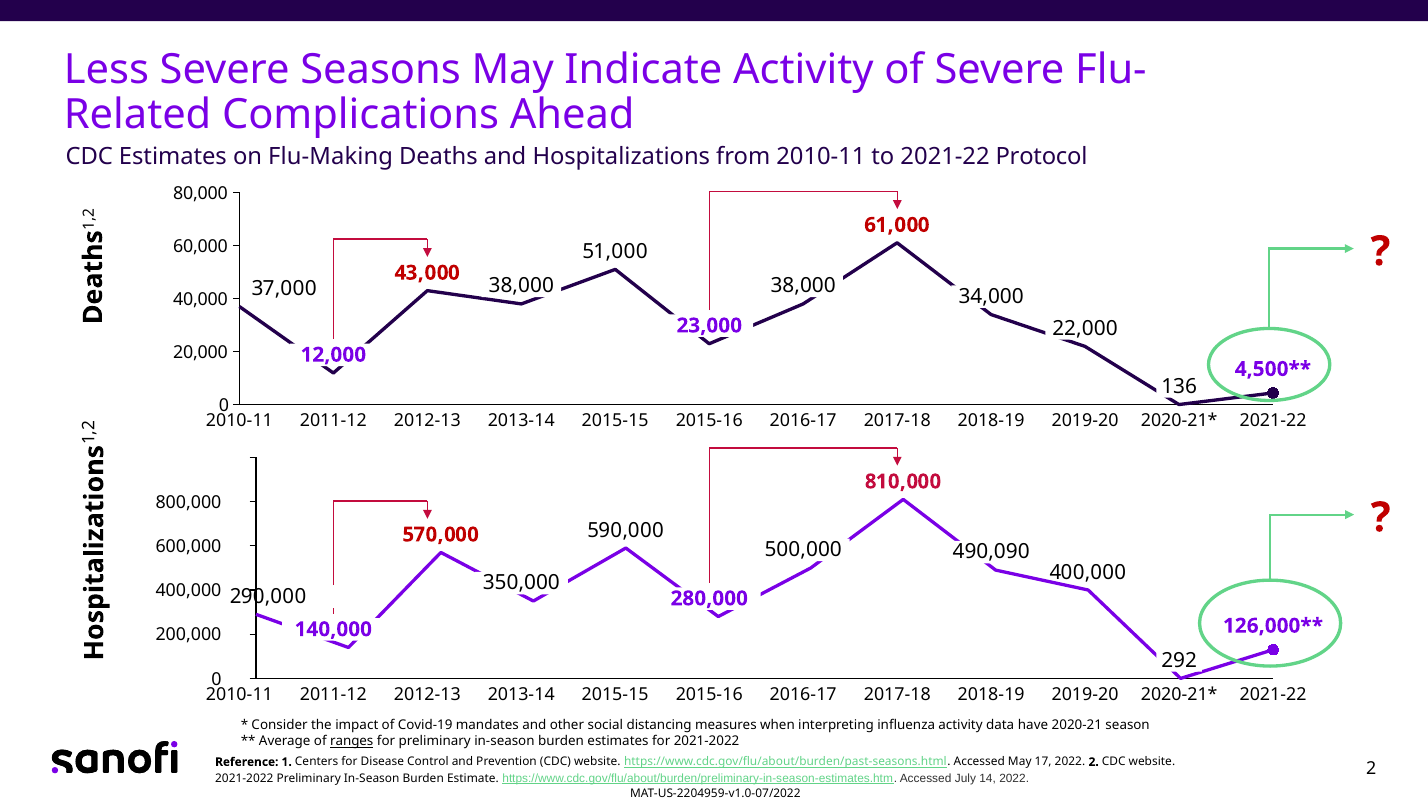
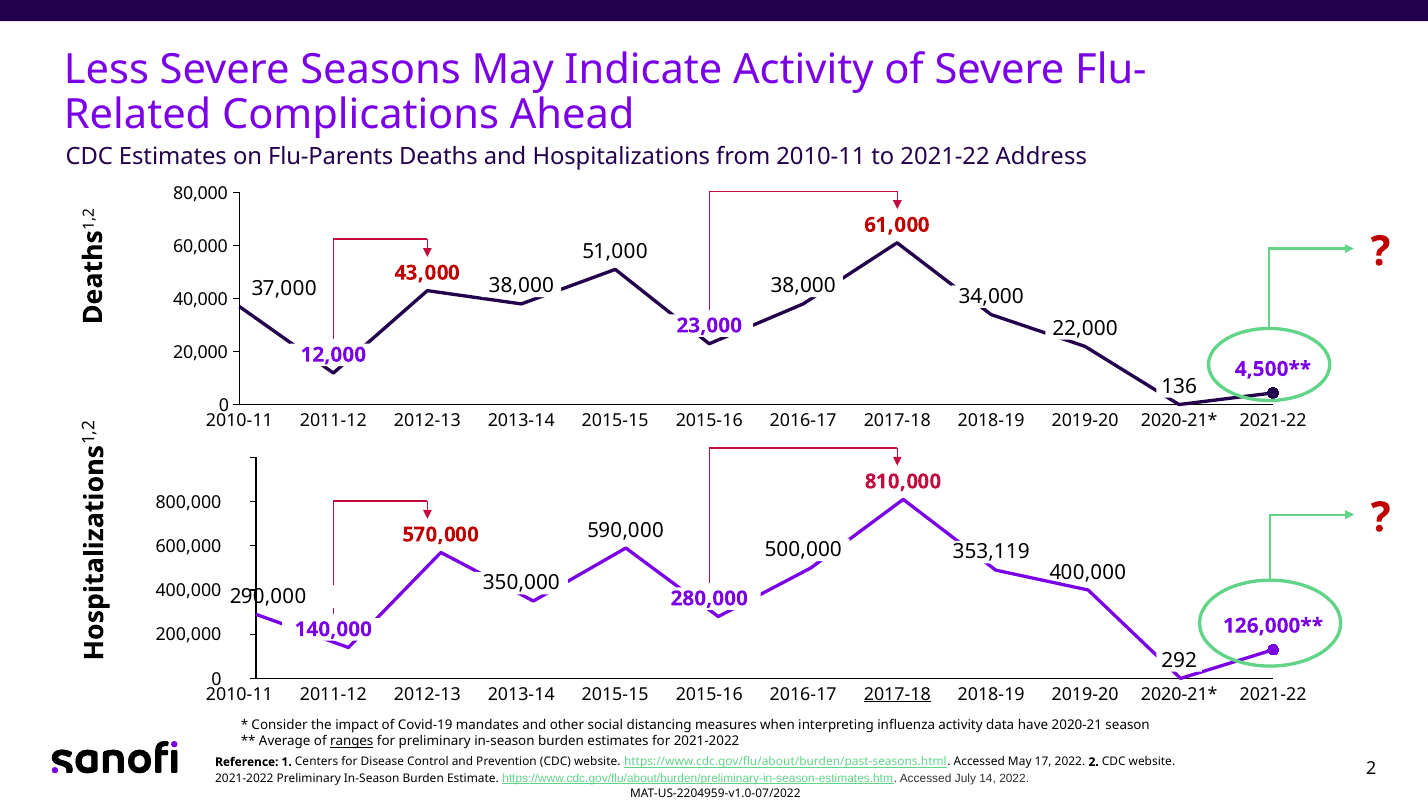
Flu-Making: Flu-Making -> Flu-Parents (331, 156)
Protocol: Protocol -> Address (1041, 156)
490,090: 490,090 -> 353,119 (991, 552)
2017-18 underline: none -> present (897, 694)
